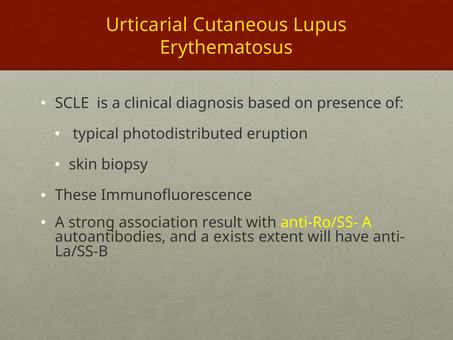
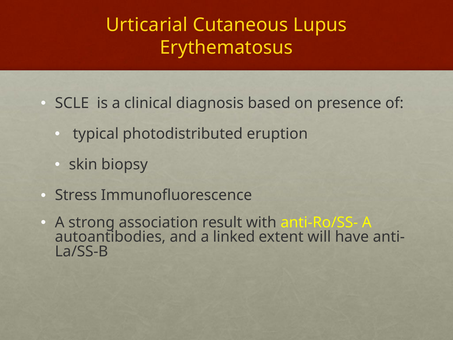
These: These -> Stress (76, 195)
exists: exists -> linked (234, 237)
